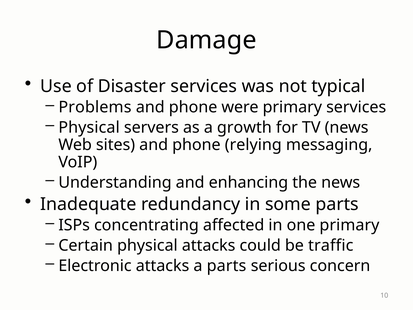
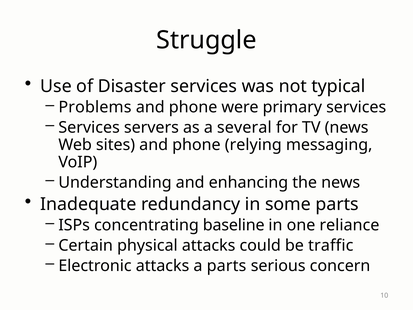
Damage: Damage -> Struggle (206, 40)
Physical: Physical -> Services (89, 127)
growth: growth -> several (244, 127)
affected: affected -> baseline (234, 225)
one primary: primary -> reliance (349, 225)
